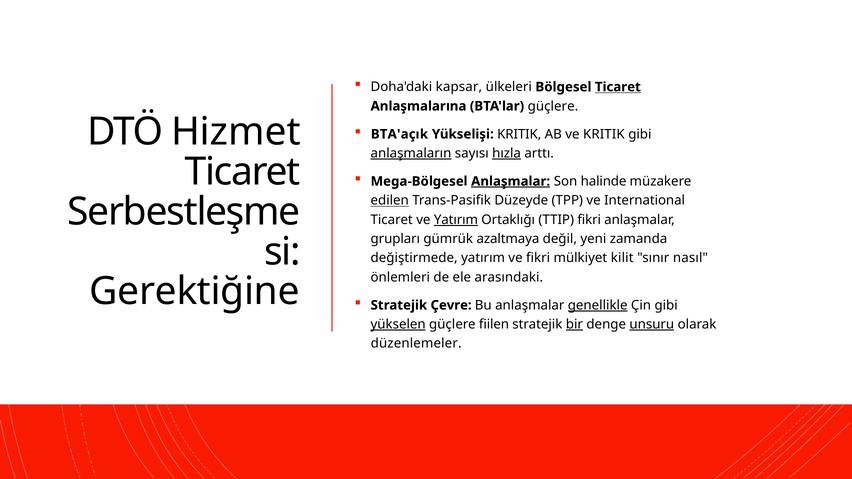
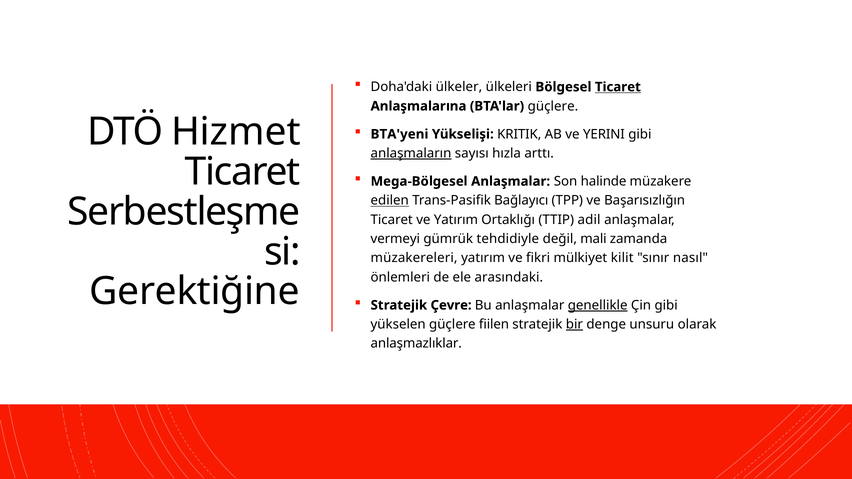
kapsar: kapsar -> ülkeler (459, 87)
BTA'açık: BTA'açık -> BTA'yeni (399, 134)
ve KRITIK: KRITIK -> YERINI (604, 134)
hızla underline: present -> none (507, 153)
Anlaşmalar underline: present -> none (511, 181)
Düzeyde: Düzeyde -> Bağlayıcı (521, 201)
International: International -> Başarısızlığın (645, 201)
Yatırım underline: present -> none (456, 220)
TTIP fikri: fikri -> adil (589, 220)
grupları: grupları -> vermeyi (395, 239)
azaltmaya: azaltmaya -> tehdidiyle (508, 239)
yeni: yeni -> mali (593, 239)
değiştirmede: değiştirmede -> müzakereleri (414, 258)
yükselen underline: present -> none (398, 325)
unsuru underline: present -> none (652, 325)
düzenlemeler: düzenlemeler -> anlaşmazlıklar (416, 344)
